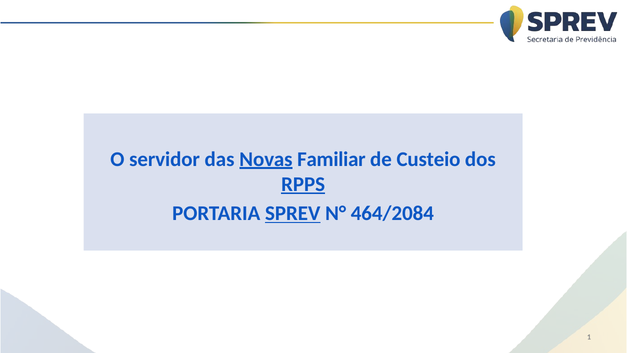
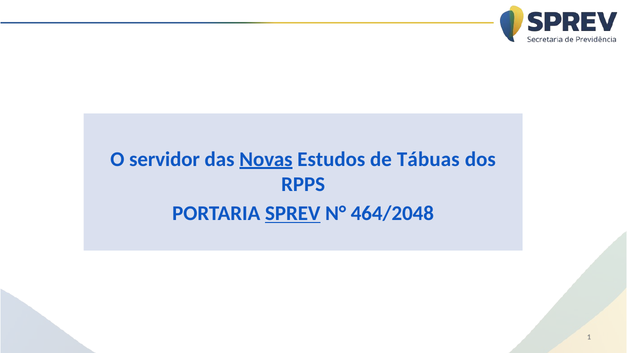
Familiar: Familiar -> Estudos (331, 159)
Custeio: Custeio -> Tábuas (428, 159)
RPPS underline: present -> none (303, 184)
464/2084: 464/2084 -> 464/2048 (392, 213)
